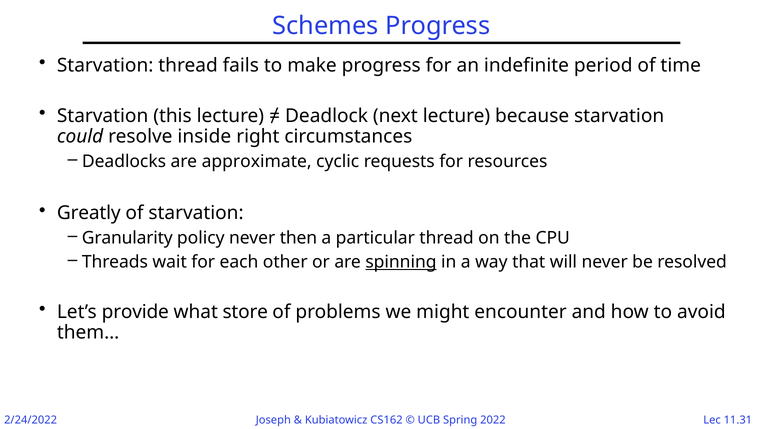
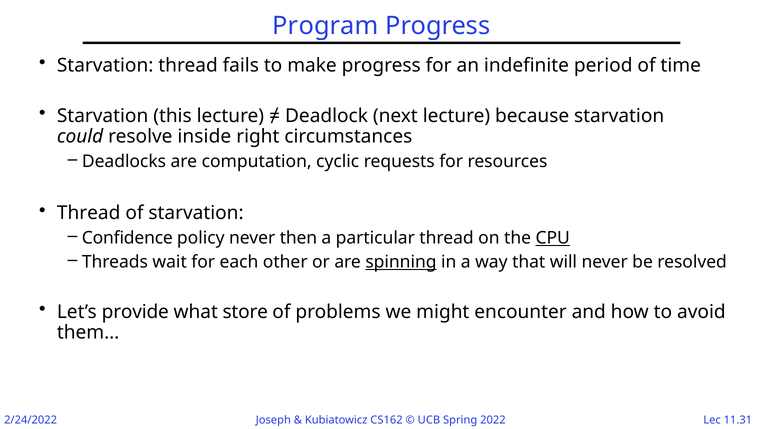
Schemes: Schemes -> Program (325, 26)
approximate: approximate -> computation (257, 161)
Greatly: Greatly -> Thread (89, 213)
Granularity: Granularity -> Confidence (127, 238)
CPU underline: none -> present (553, 238)
